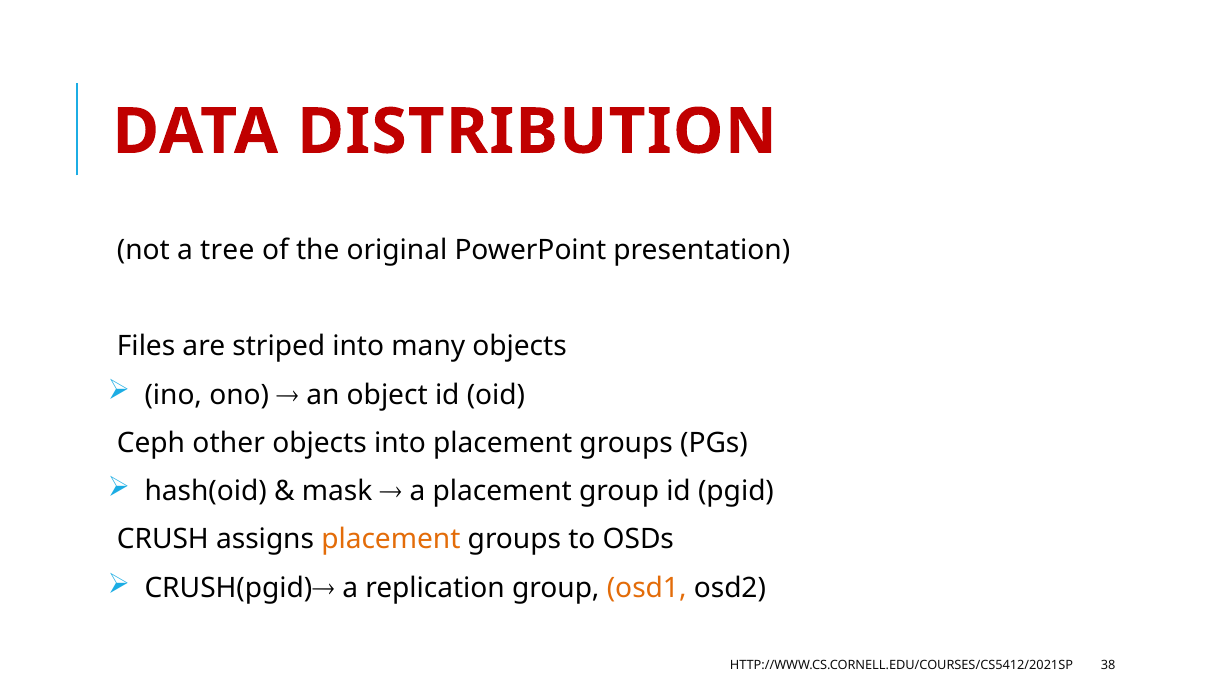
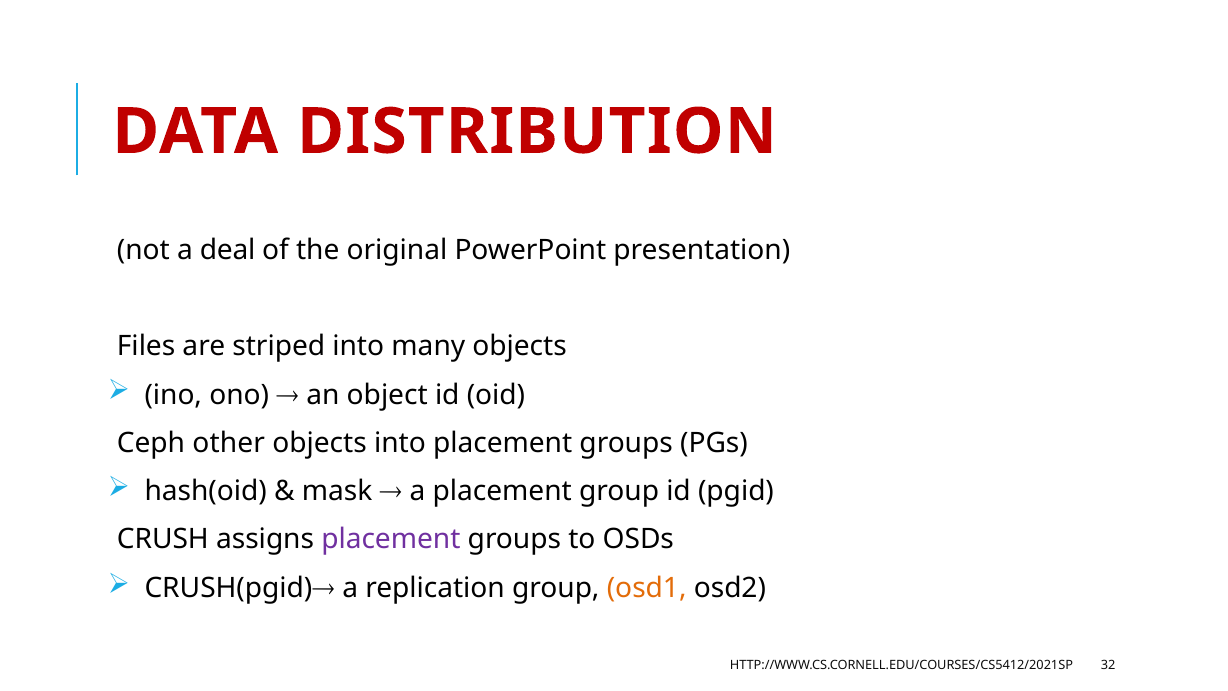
tree: tree -> deal (228, 250)
placement colour: orange -> purple (391, 539)
38: 38 -> 32 (1108, 665)
